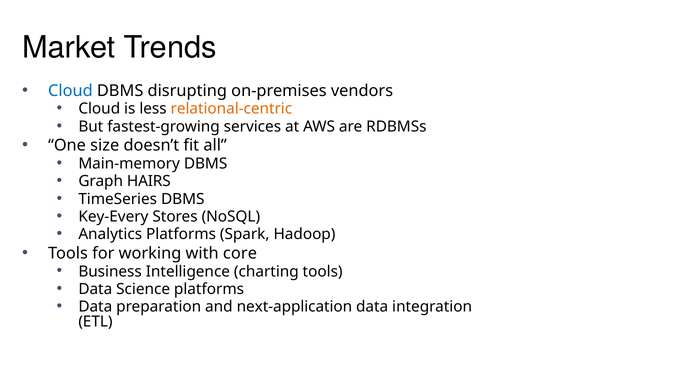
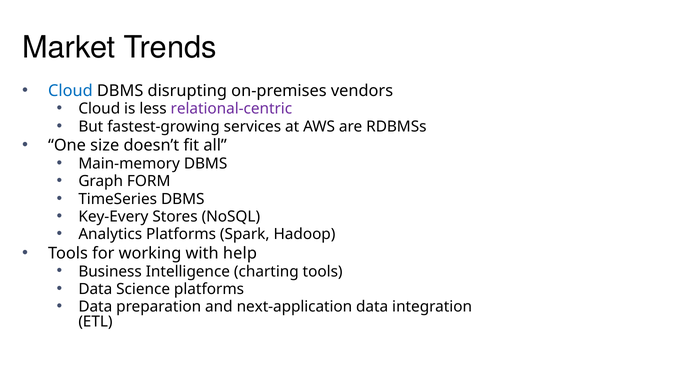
relational-centric colour: orange -> purple (231, 109)
HAIRS: HAIRS -> FORM (149, 181)
core: core -> help (240, 253)
